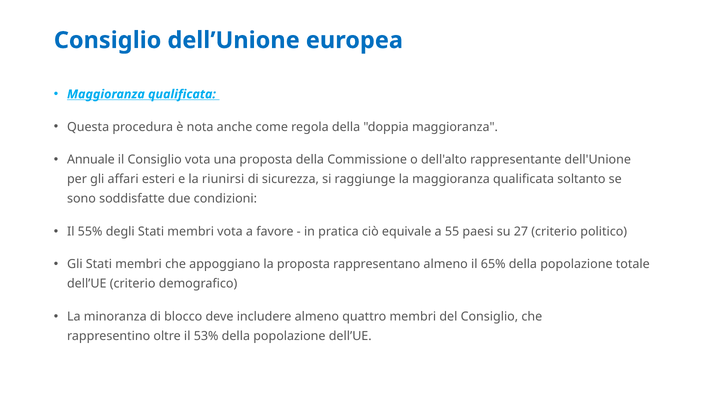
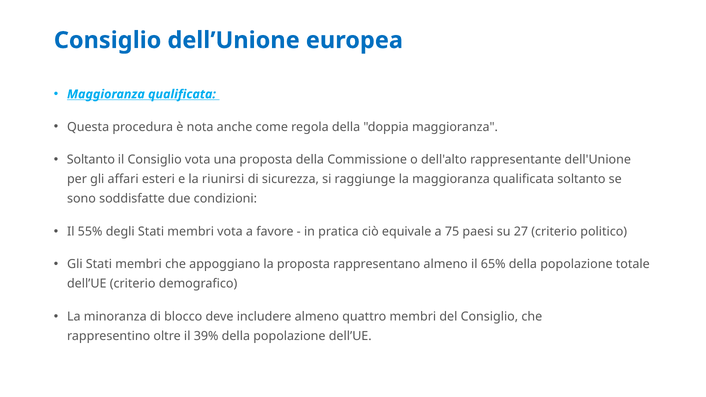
Annuale: Annuale -> Soltanto (91, 160)
55: 55 -> 75 (452, 232)
53%: 53% -> 39% (206, 336)
